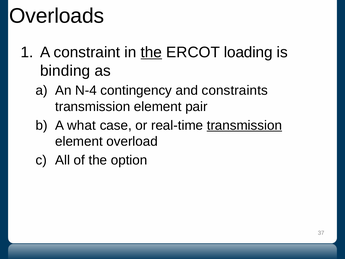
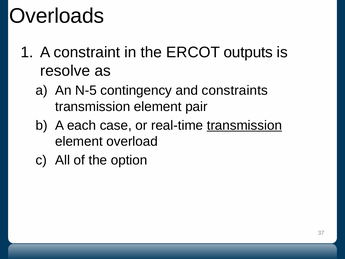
the underline: present -> none (151, 52)
loading: loading -> outputs (248, 52)
binding: binding -> resolve (65, 71)
N-4: N-4 -> N-5 (86, 90)
what: what -> each (82, 125)
